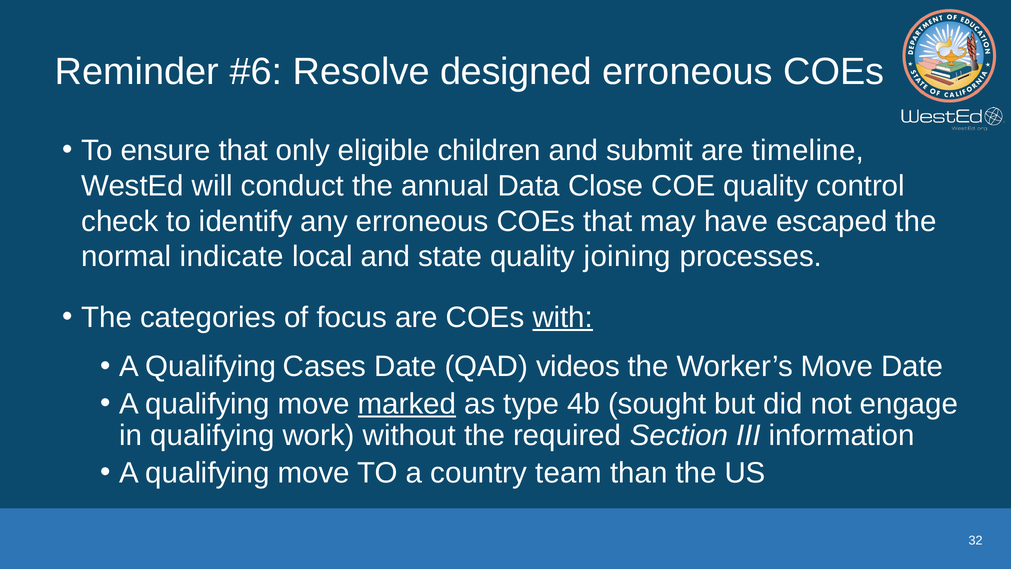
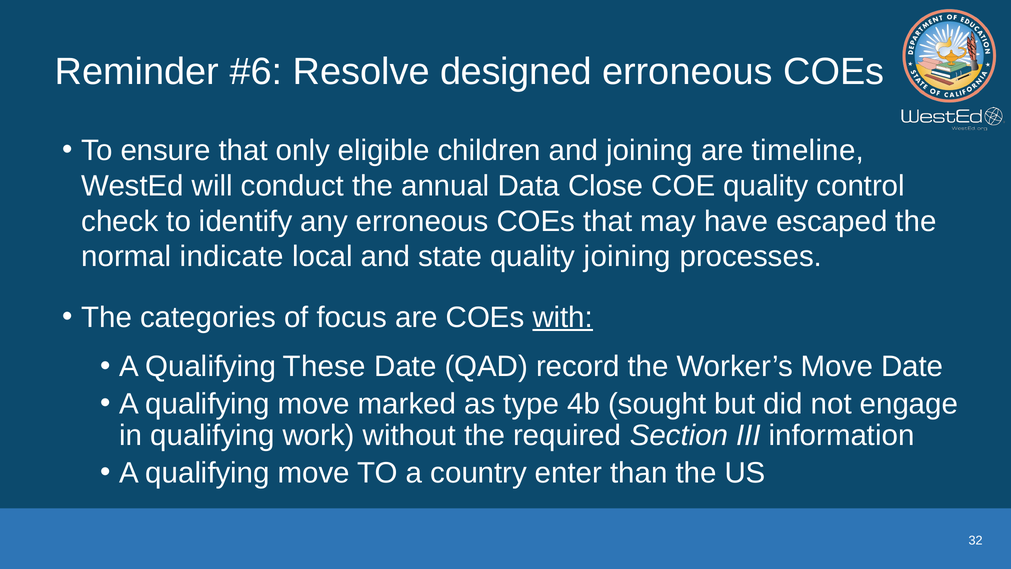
and submit: submit -> joining (649, 150)
Cases: Cases -> These (324, 367)
videos: videos -> record (578, 367)
marked underline: present -> none (407, 404)
team: team -> enter (569, 473)
